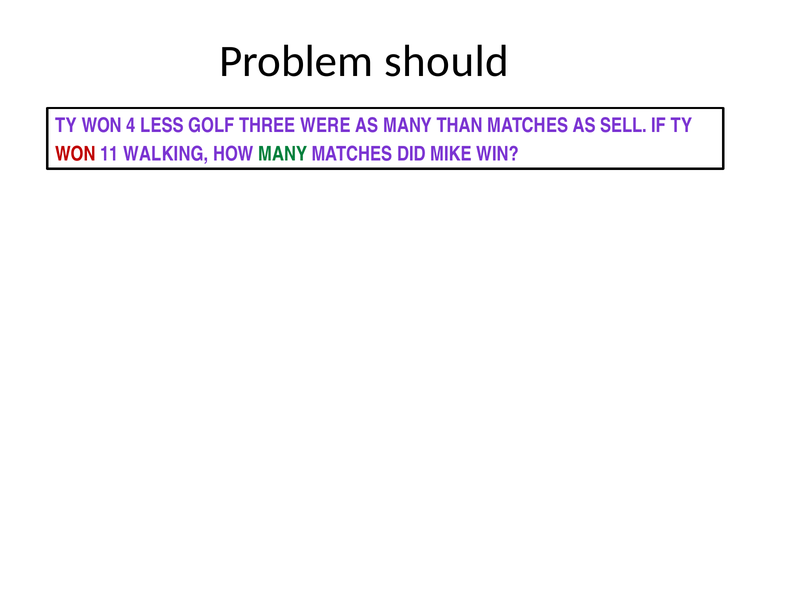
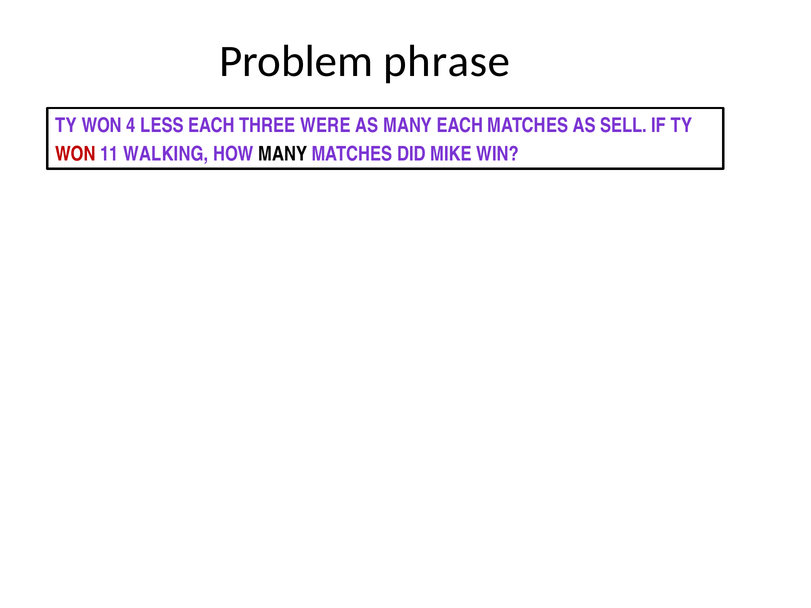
should: should -> phrase (447, 61)
LESS GOLF: GOLF -> EACH (212, 126)
MANY THAN: THAN -> EACH (460, 126)
MANY colour: green -> black (283, 154)
